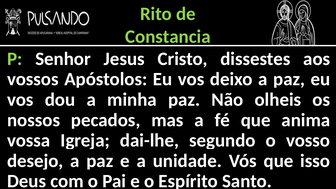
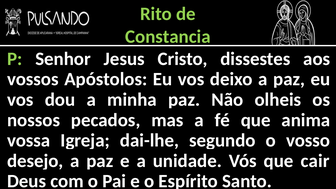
isso: isso -> cair (315, 161)
